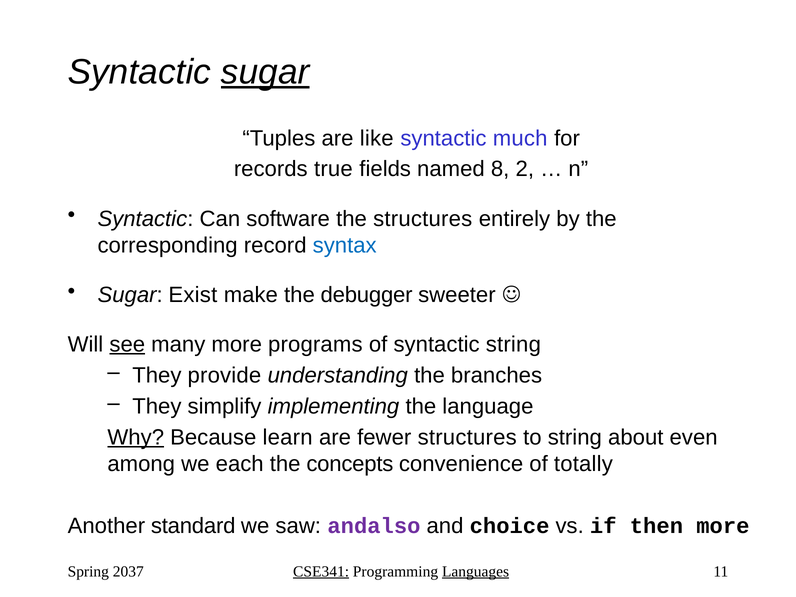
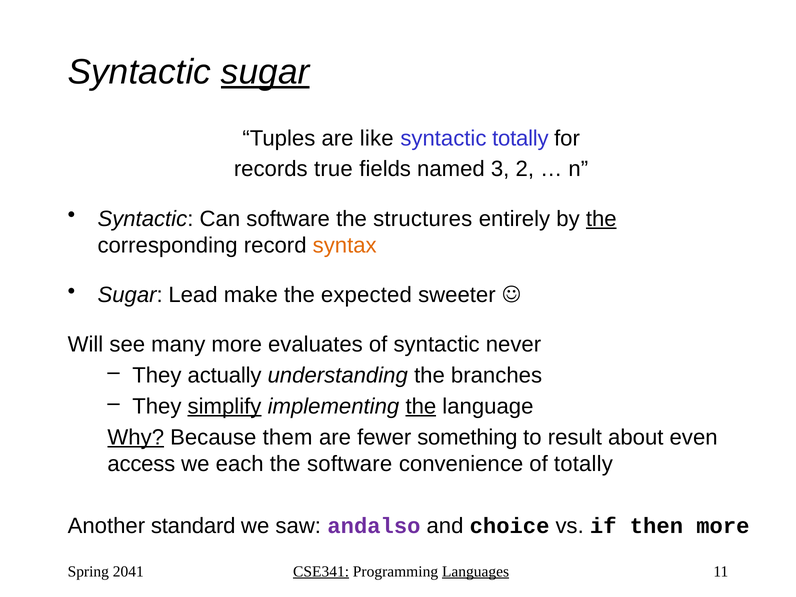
syntactic much: much -> totally (520, 138)
8: 8 -> 3 (500, 169)
the underline: none -> present (601, 219)
syntax colour: blue -> orange (345, 245)
Exist: Exist -> Lead (193, 295)
debugger: debugger -> expected (366, 295)
see underline: present -> none (127, 344)
programs: programs -> evaluates (315, 344)
syntactic string: string -> never (513, 344)
provide: provide -> actually (225, 375)
simplify underline: none -> present (225, 406)
the underline: none -> present (421, 406)
learn: learn -> them (288, 437)
fewer structures: structures -> something (467, 437)
to string: string -> result (575, 437)
among: among -> access (141, 464)
the concepts: concepts -> software (350, 464)
2037: 2037 -> 2041 (128, 572)
